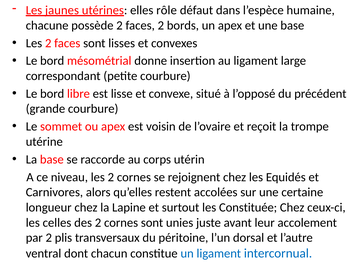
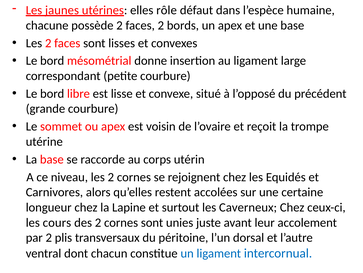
Constituée: Constituée -> Caverneux (248, 207)
celles: celles -> cours (57, 222)
